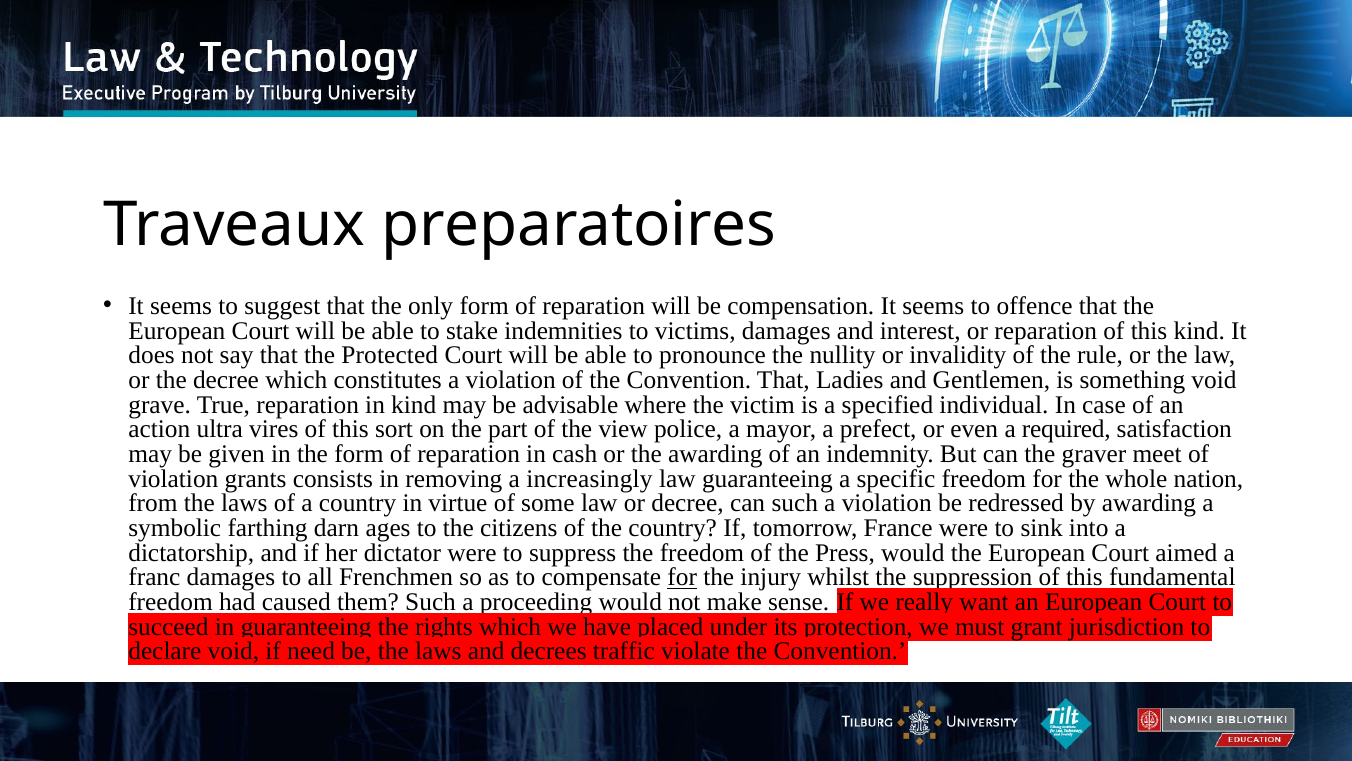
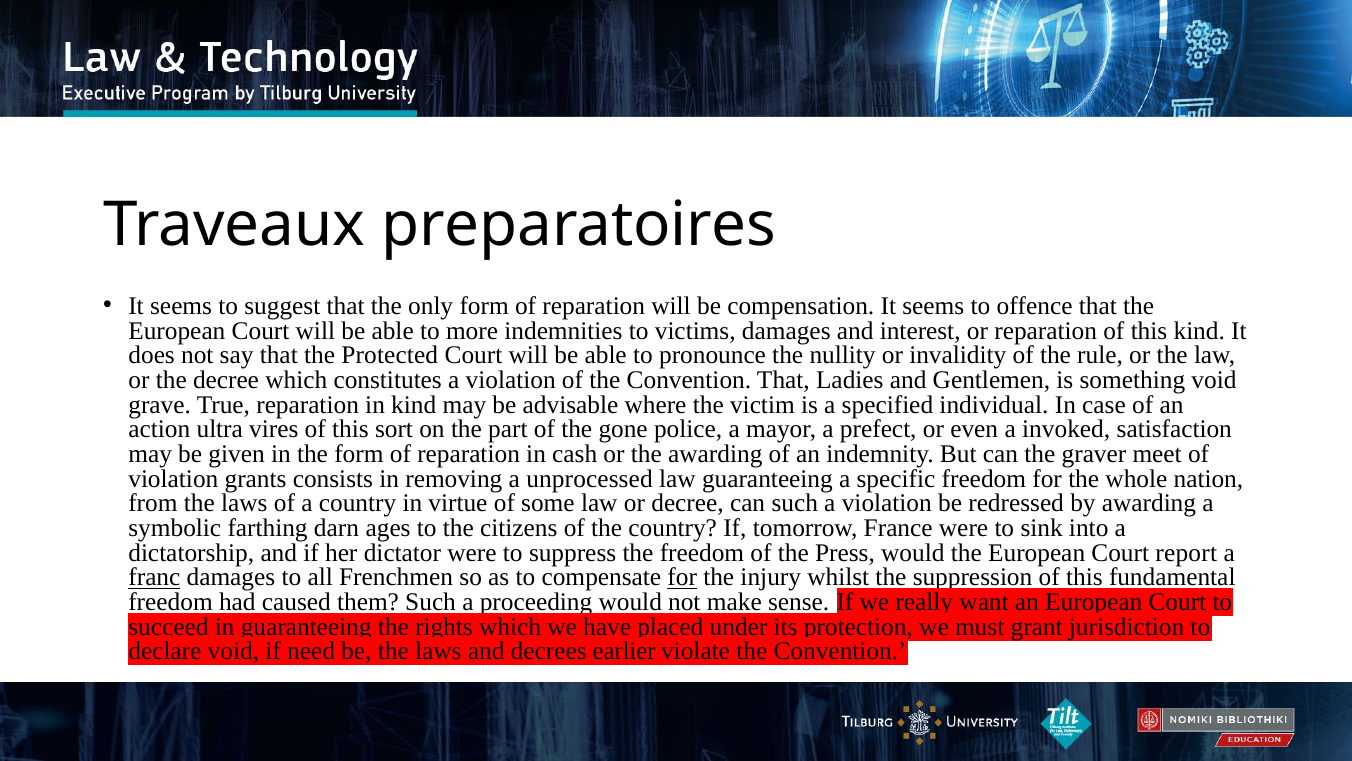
stake: stake -> more (472, 331)
view: view -> gone (623, 429)
required: required -> invoked (1066, 429)
increasingly: increasingly -> unprocessed (590, 478)
aimed: aimed -> report (1186, 552)
franc underline: none -> present (154, 577)
traffic: traffic -> earlier (624, 651)
